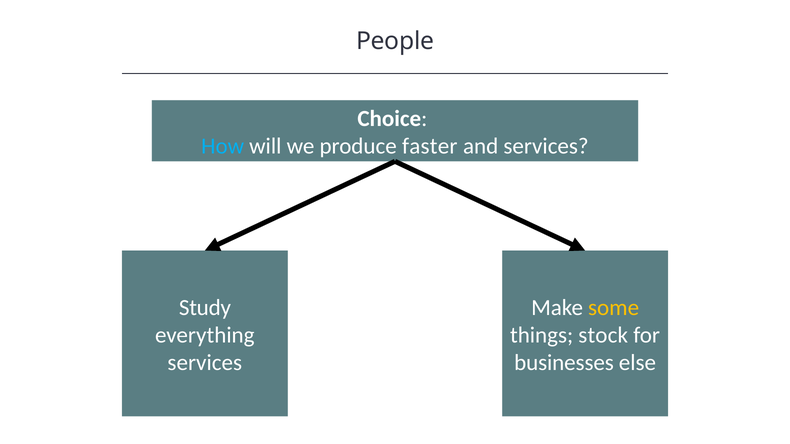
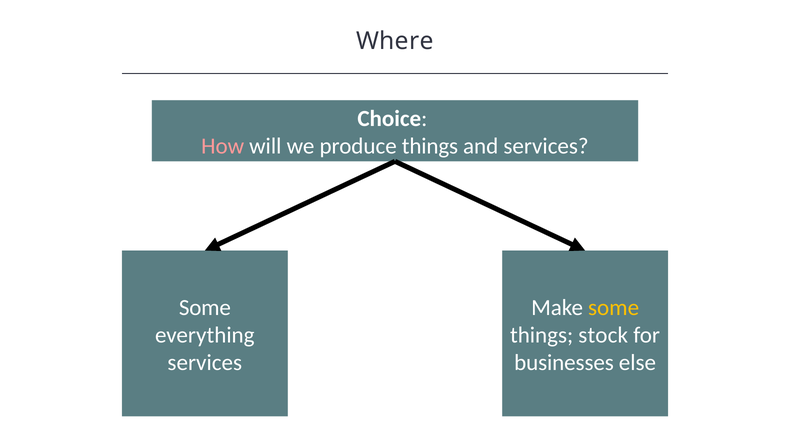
People: People -> Where (395, 41)
How colour: light blue -> pink (223, 146)
faster: faster -> things (430, 146)
Study: Study -> Some (205, 308)
